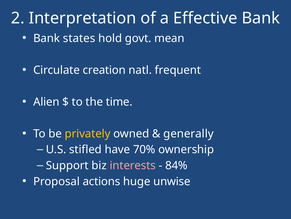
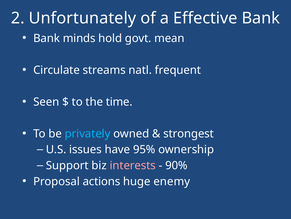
Interpretation: Interpretation -> Unfortunately (82, 18)
states: states -> minds (79, 38)
creation: creation -> streams (104, 70)
Alien: Alien -> Seen (46, 102)
privately colour: yellow -> light blue (88, 133)
generally: generally -> strongest (189, 133)
stifled: stifled -> issues (85, 149)
70%: 70% -> 95% (144, 149)
84%: 84% -> 90% (176, 165)
unwise: unwise -> enemy (172, 181)
